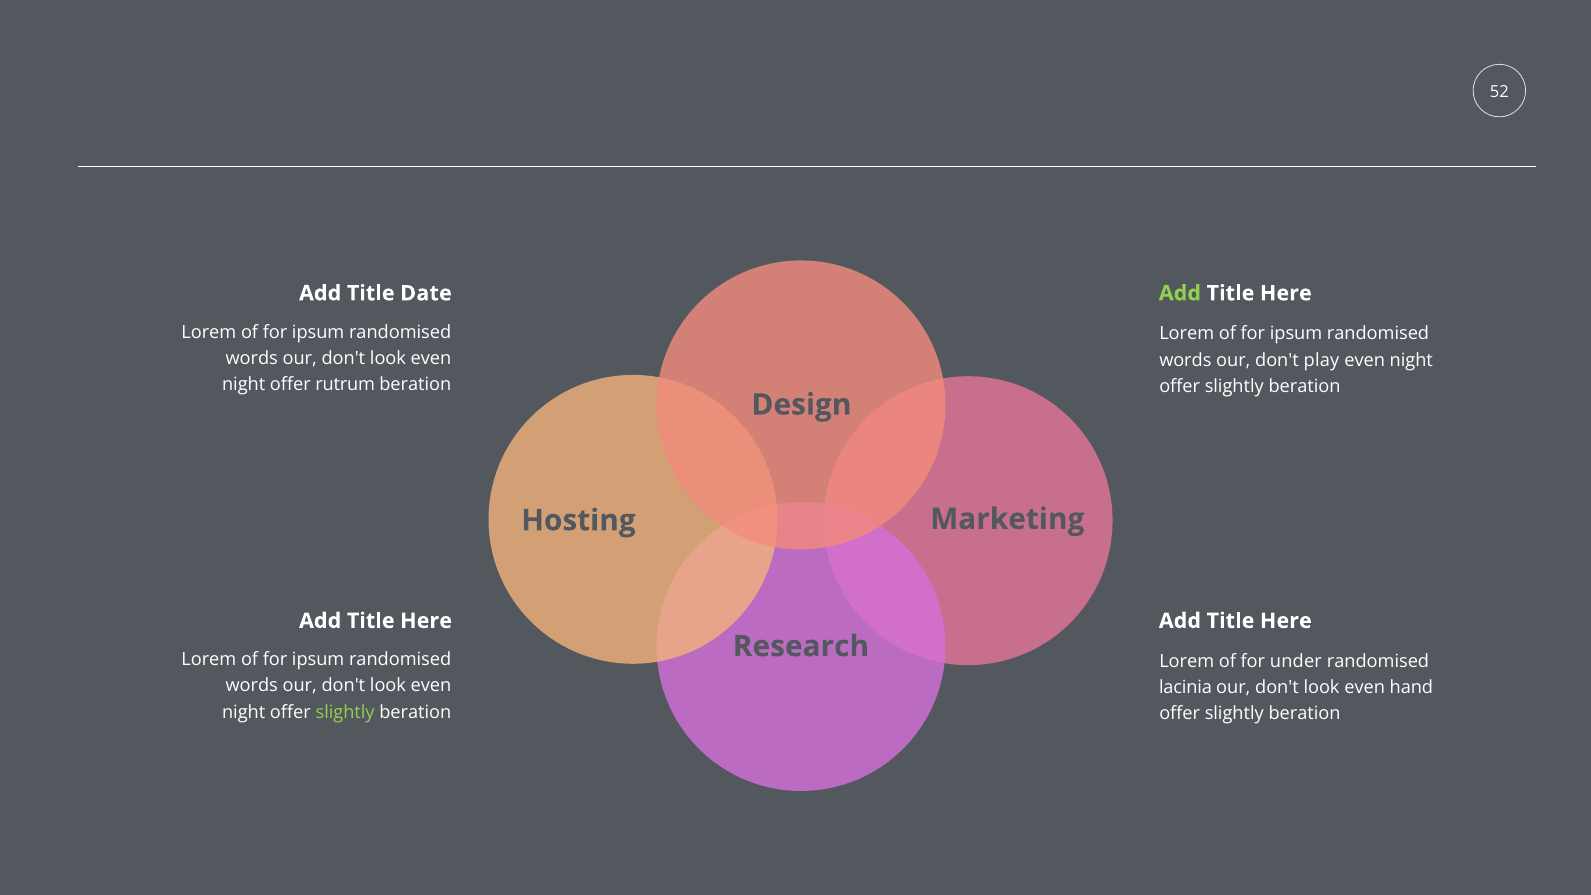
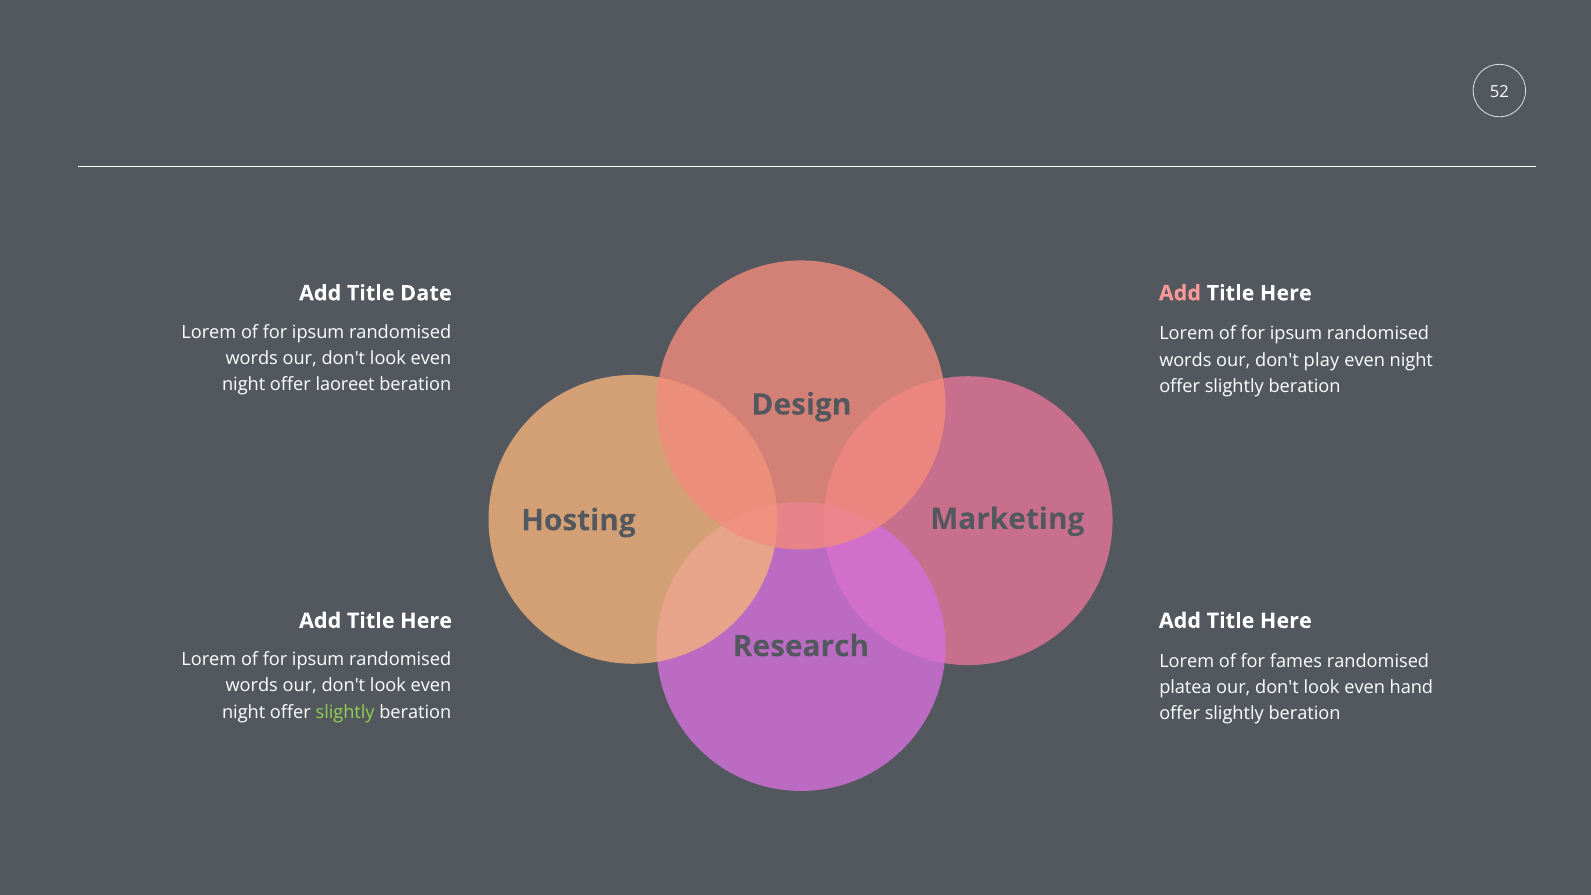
Add colour: light green -> pink (1180, 293)
rutrum: rutrum -> laoreet (345, 385)
under: under -> fames (1296, 661)
lacinia: lacinia -> platea (1185, 688)
